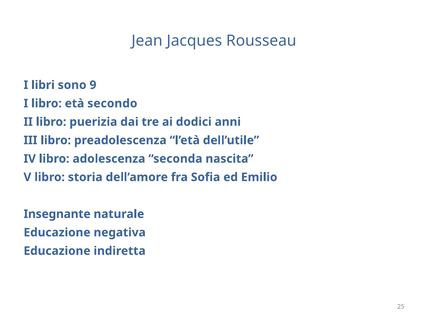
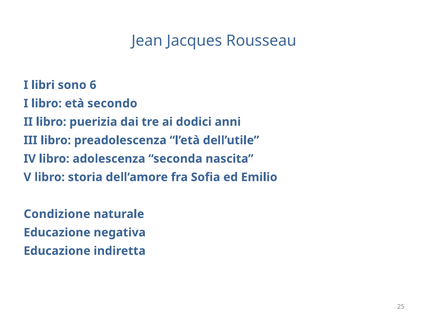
9: 9 -> 6 (93, 85)
Insegnante: Insegnante -> Condizione (57, 214)
